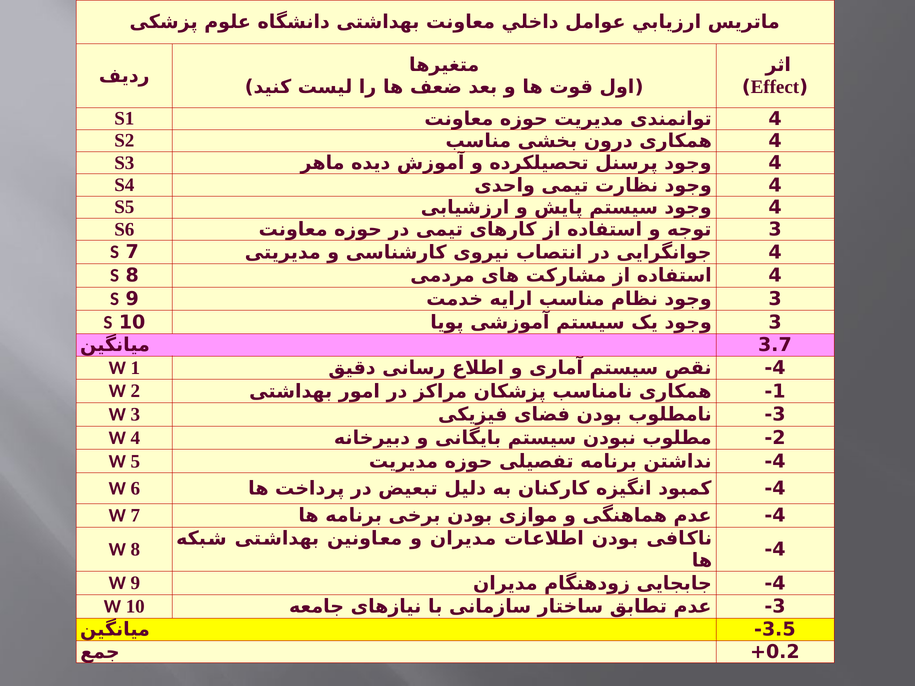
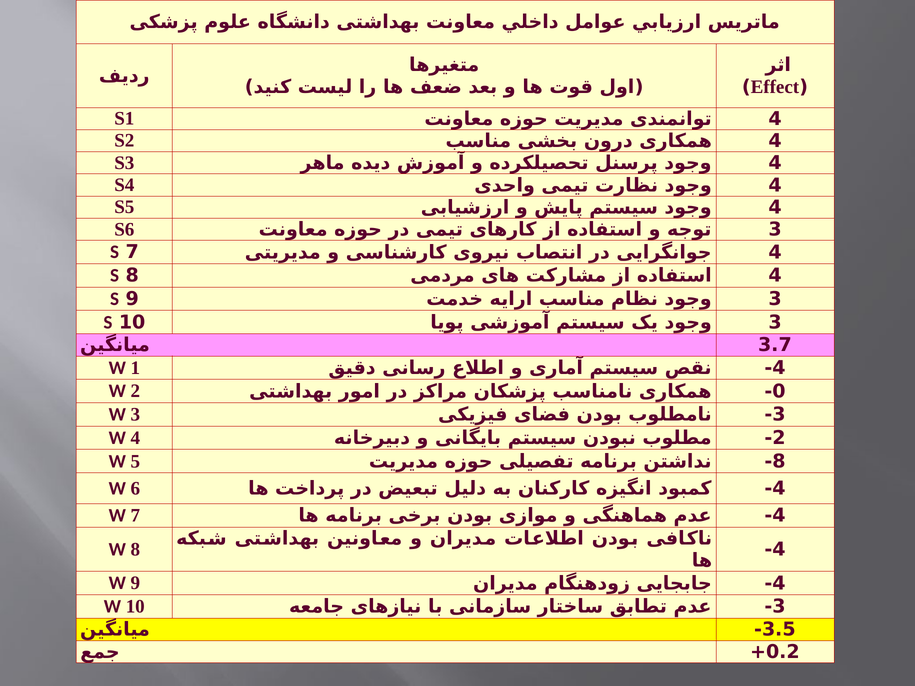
1: 1 -> 0 (779, 391)
4: 4 -> 8 (779, 462)
